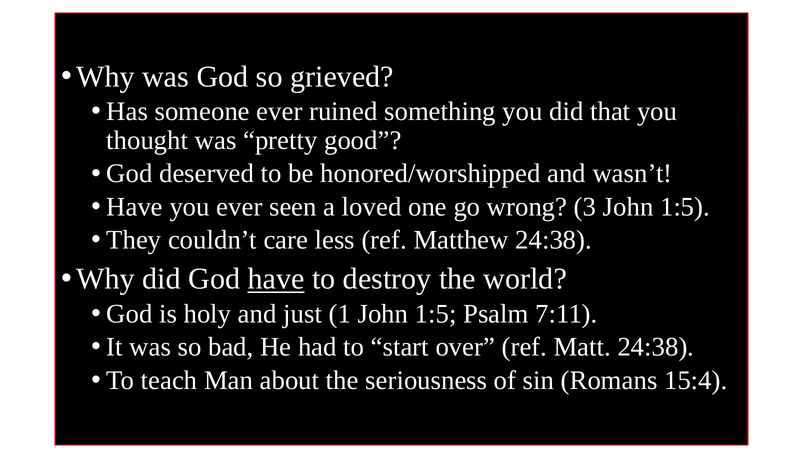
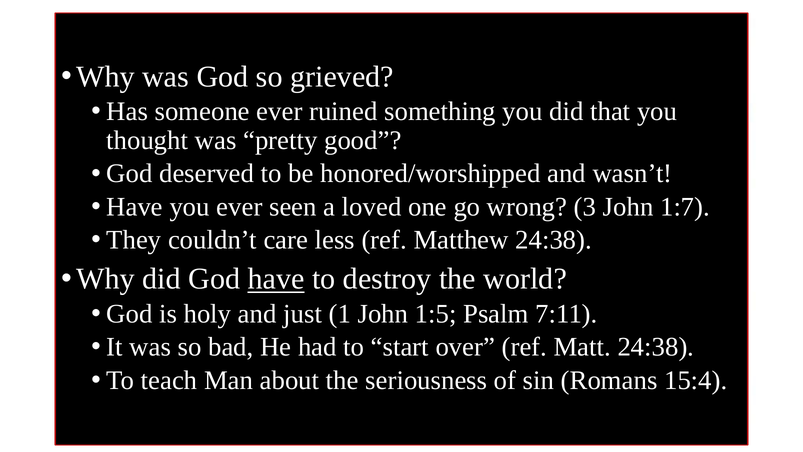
3 John 1:5: 1:5 -> 1:7 (685, 207)
